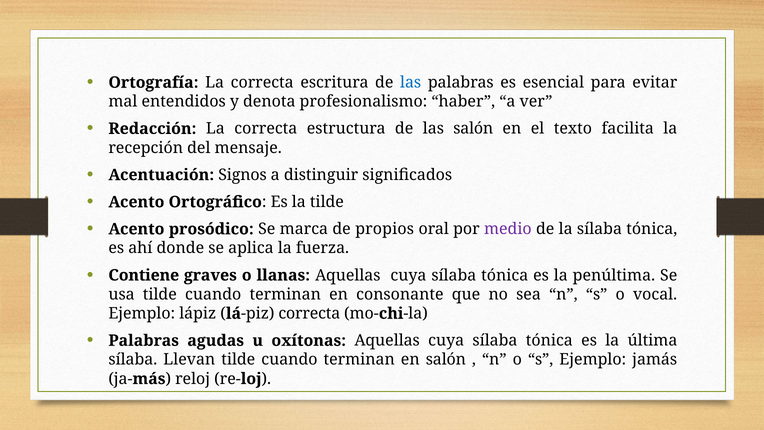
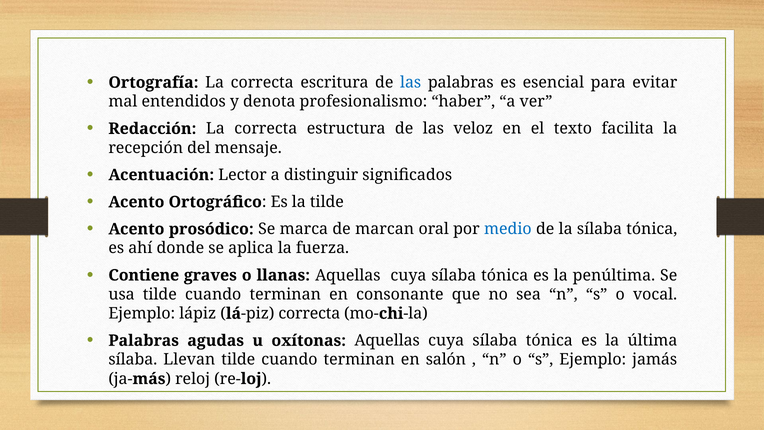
las salón: salón -> veloz (473, 129)
Signos: Signos -> Lector (242, 175)
propios: propios -> marcan (385, 229)
medio colour: purple -> blue (508, 229)
